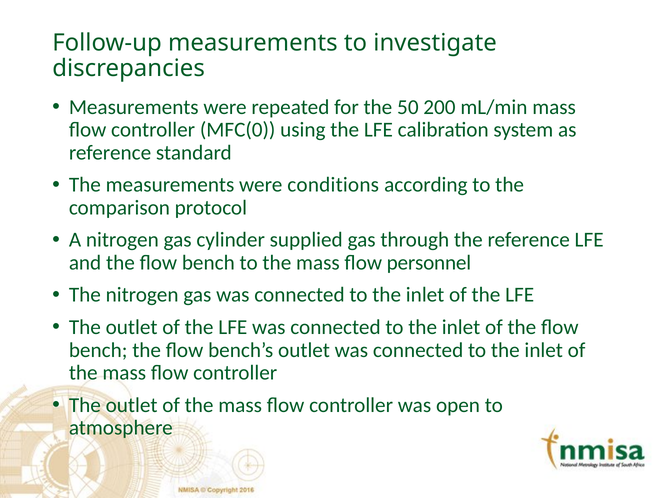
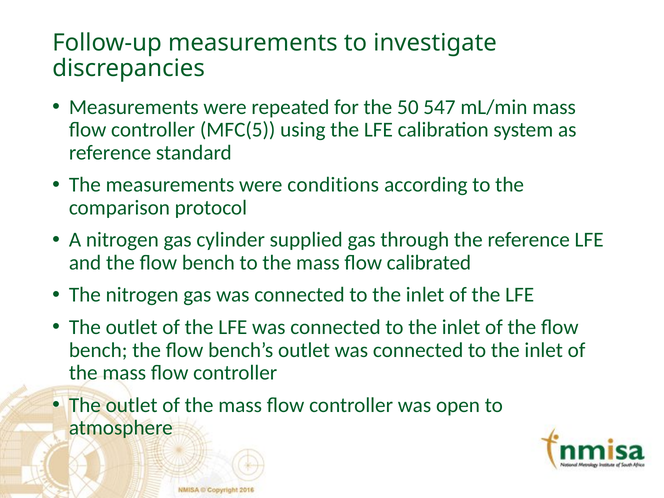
200: 200 -> 547 (439, 107)
MFC(0: MFC(0 -> MFC(5 (238, 130)
personnel: personnel -> calibrated (429, 263)
